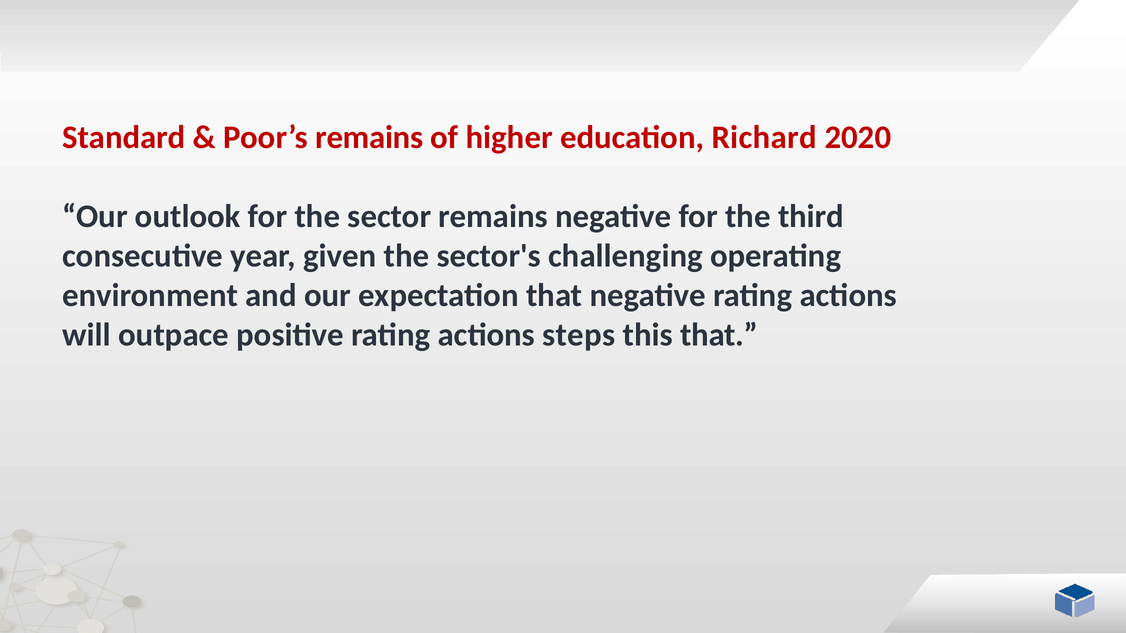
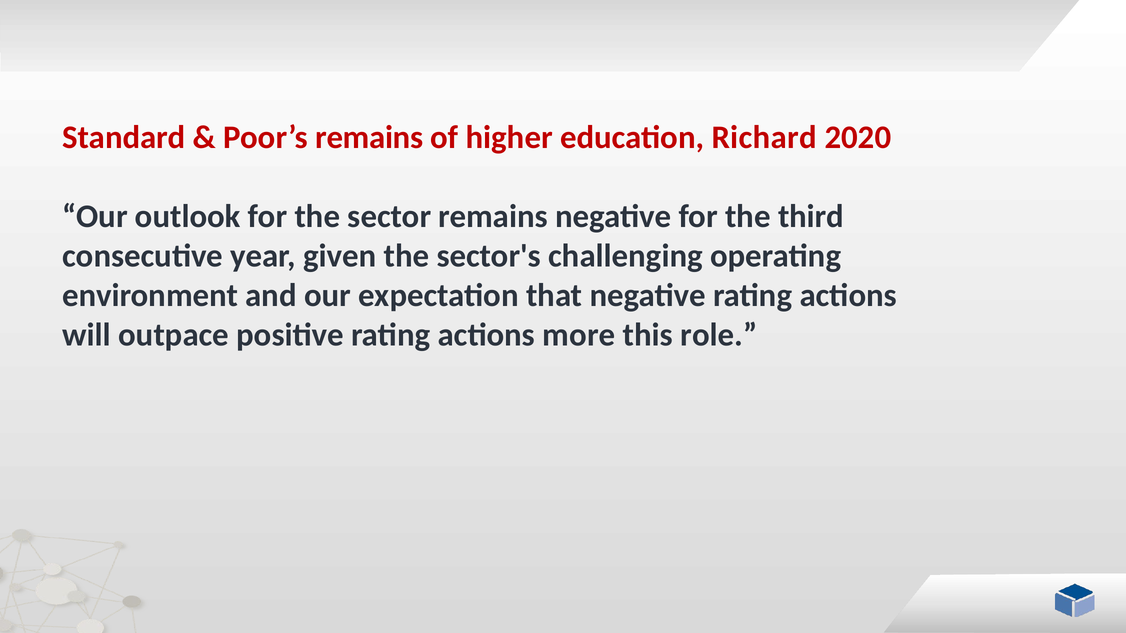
steps: steps -> more (579, 335)
this that: that -> role (719, 335)
